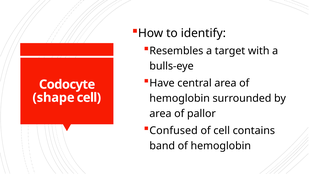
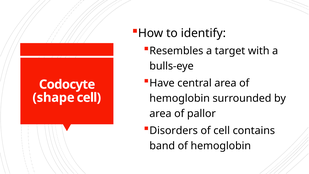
Confused: Confused -> Disorders (174, 130)
